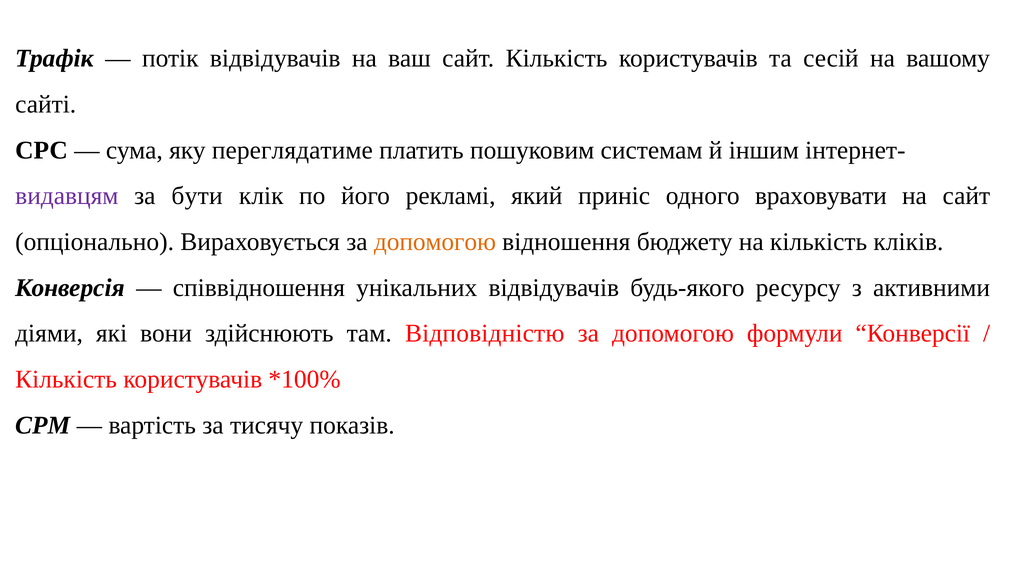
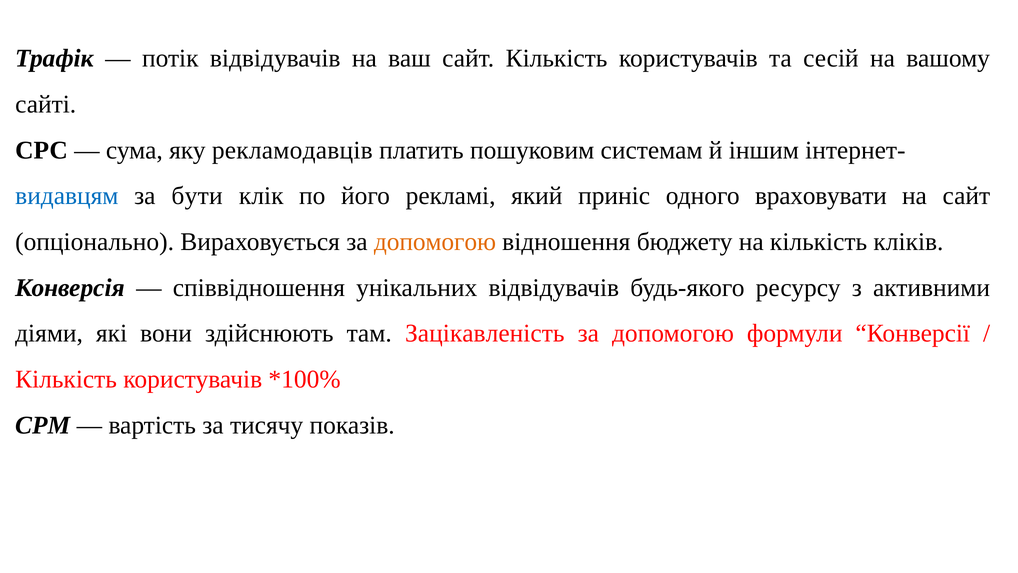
переглядатиме: переглядатиме -> рекламодавців (292, 150)
видавцям colour: purple -> blue (67, 196)
Відповідністю: Відповідністю -> Зацікавленість (485, 333)
